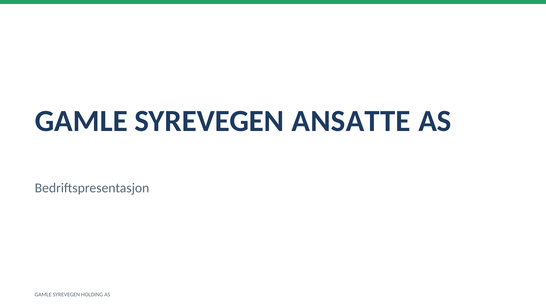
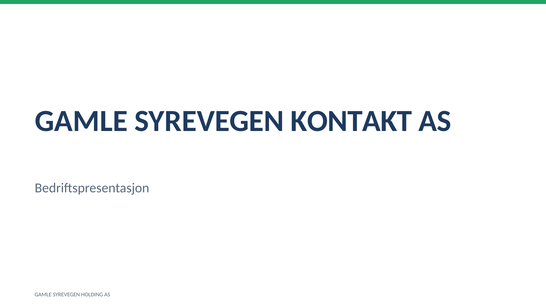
ANSATTE: ANSATTE -> KONTAKT (351, 121)
